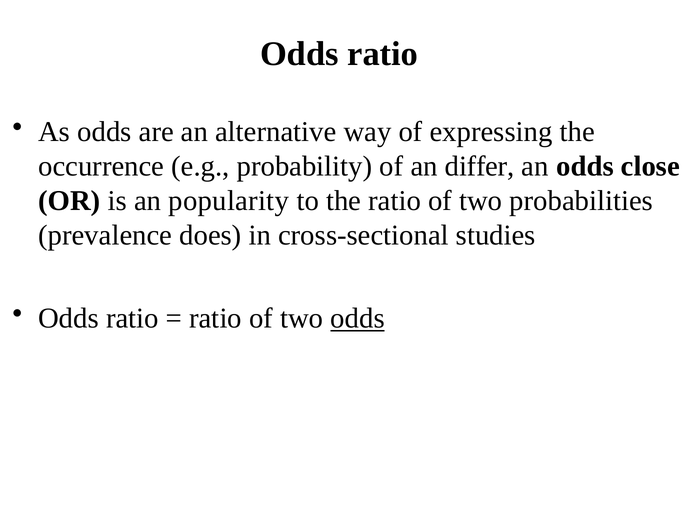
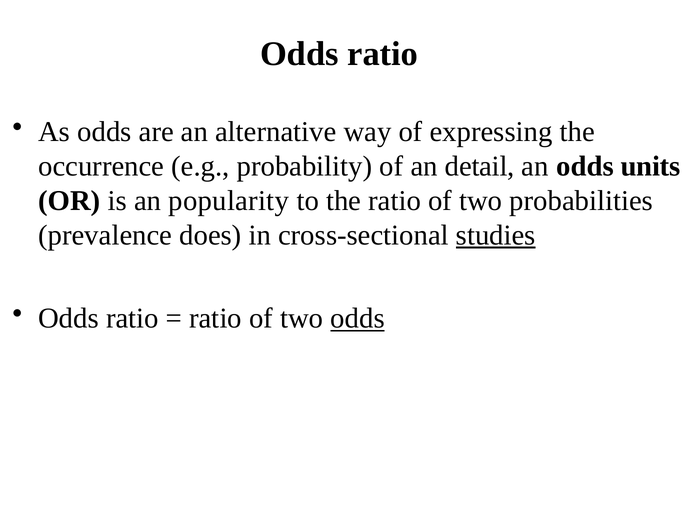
differ: differ -> detail (480, 166)
close: close -> units (651, 166)
studies underline: none -> present (496, 235)
